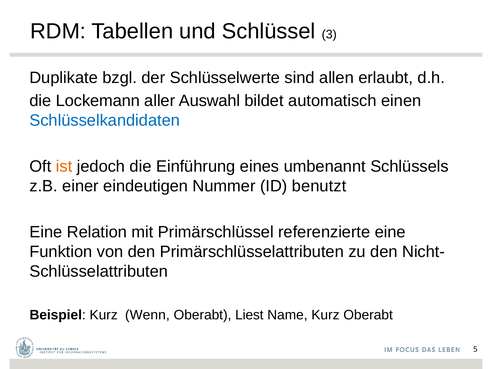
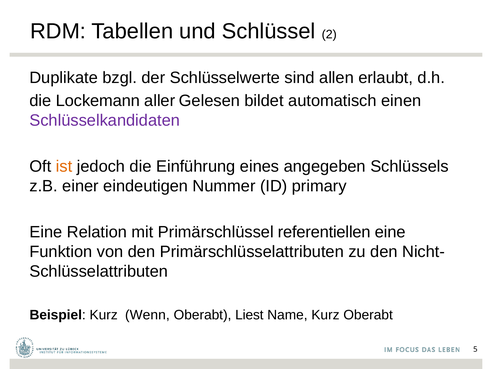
3: 3 -> 2 (329, 34)
Auswahl: Auswahl -> Gelesen (209, 101)
Schlüsselkandidaten colour: blue -> purple (105, 120)
umbenannt: umbenannt -> angegeben (325, 166)
benutzt: benutzt -> primary (319, 186)
referenzierte: referenzierte -> referentiellen (324, 232)
